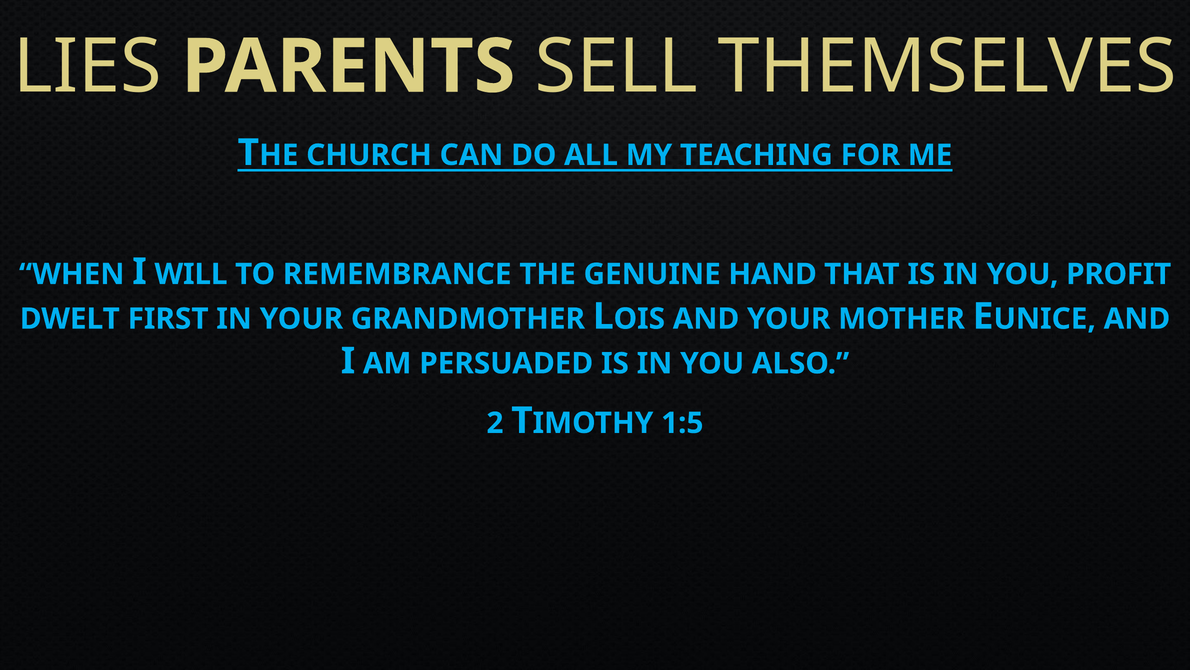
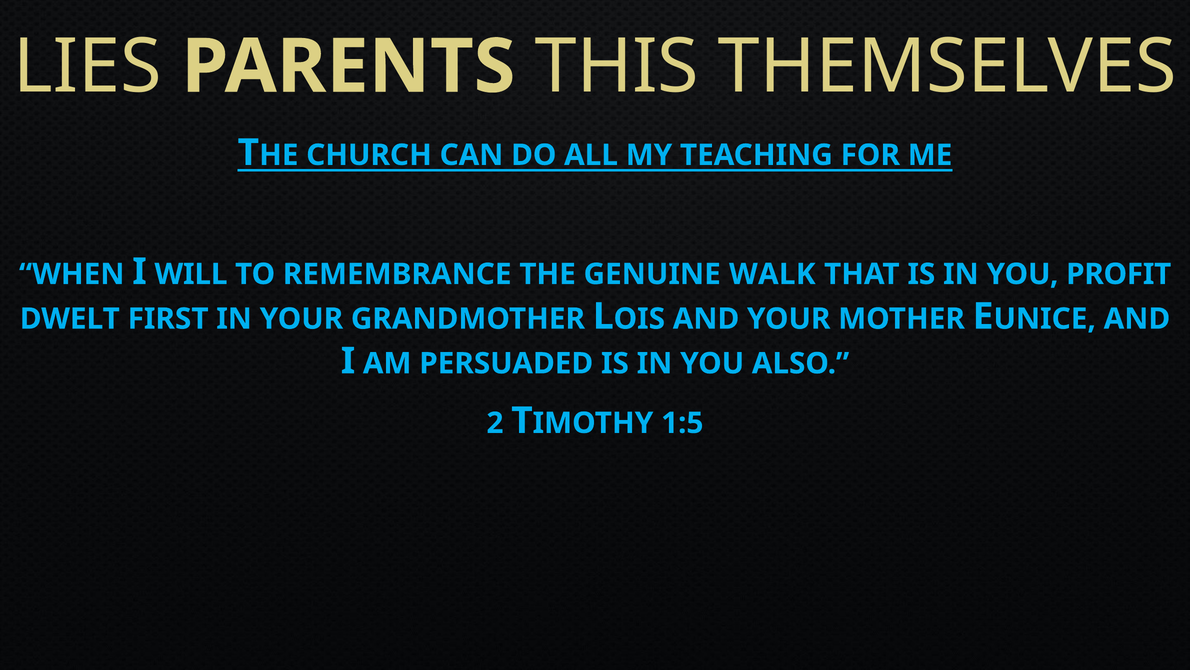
SELL: SELL -> THIS (617, 67)
HAND: HAND -> WALK (772, 274)
